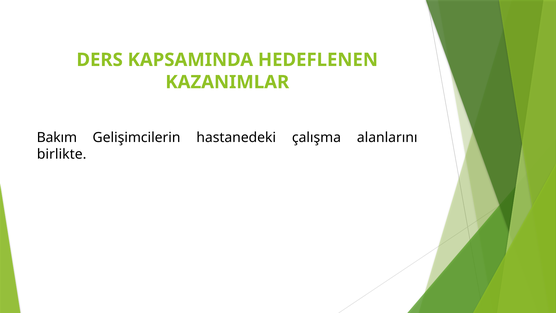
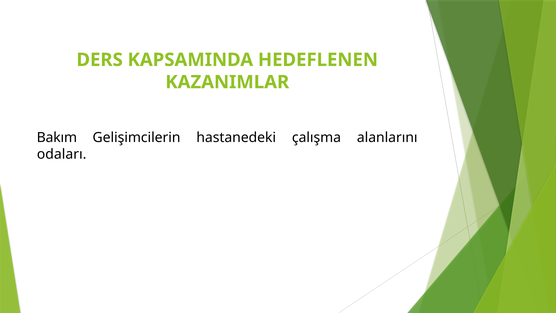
birlikte: birlikte -> odaları (62, 154)
